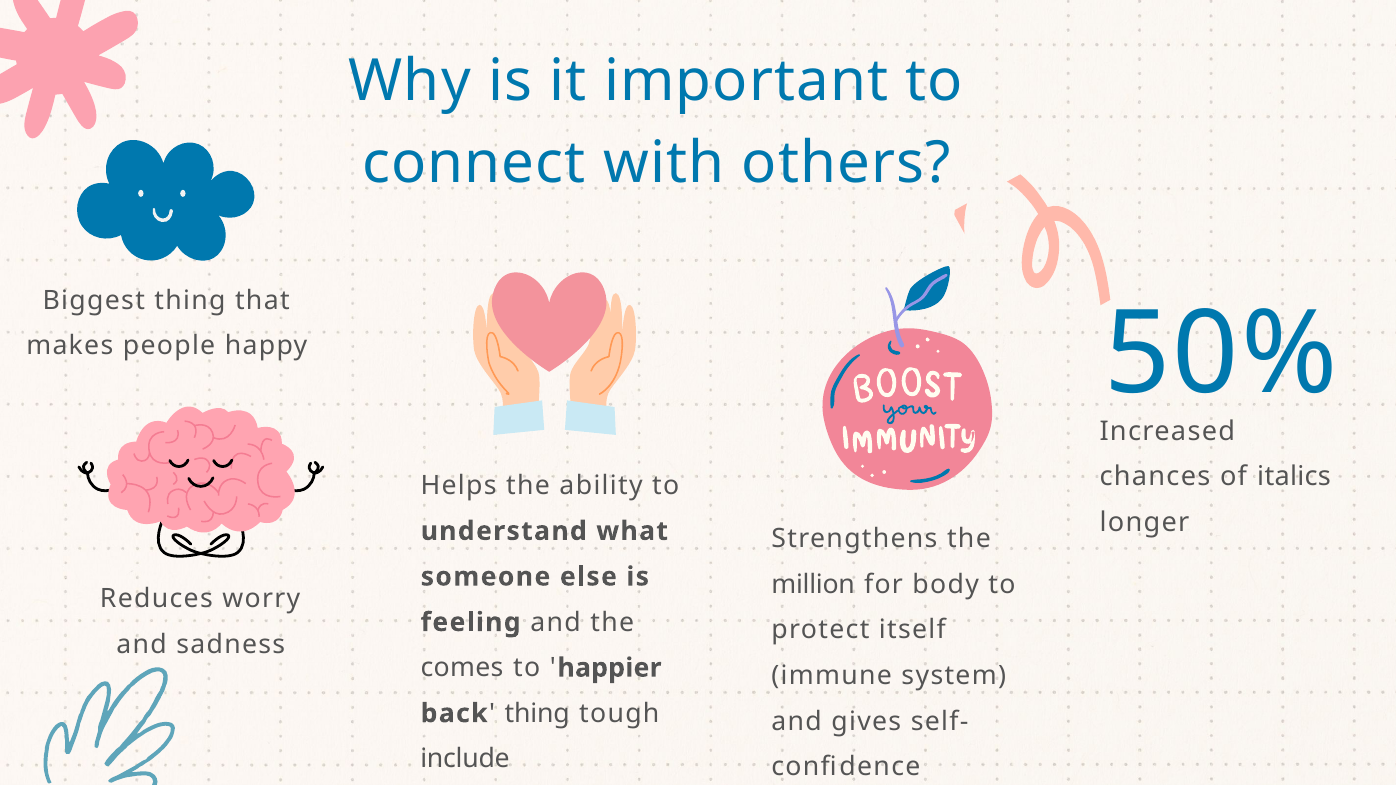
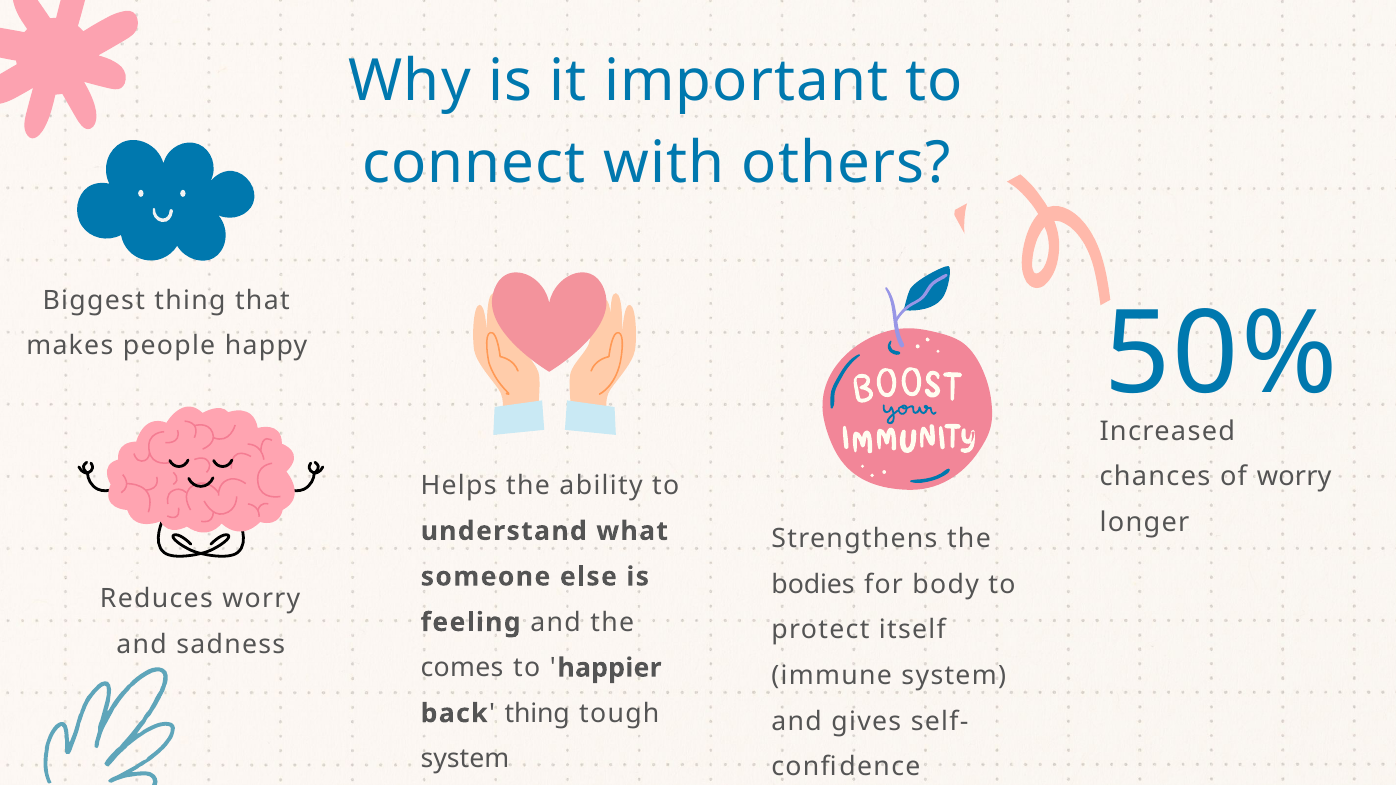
of italics: italics -> worry (1294, 477)
million: million -> bodies (813, 585)
include: include -> system (465, 759)
